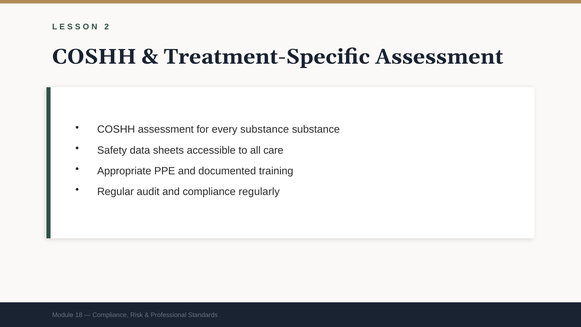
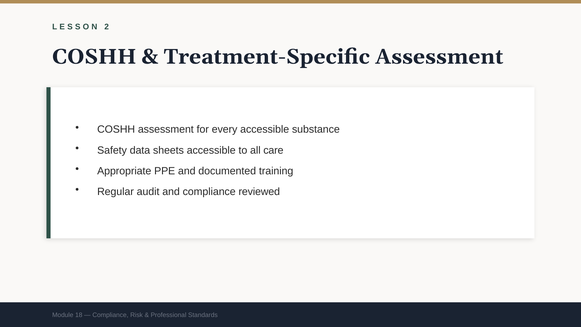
every substance: substance -> accessible (265, 129)
regularly: regularly -> reviewed (259, 191)
